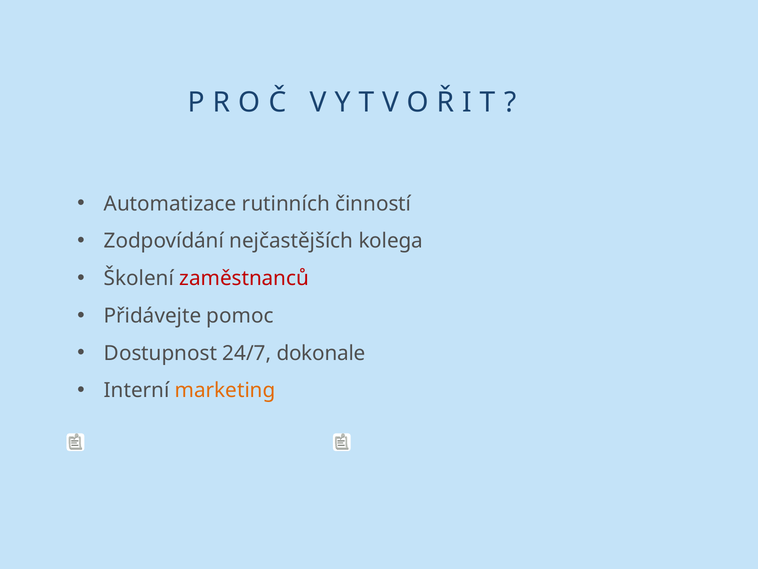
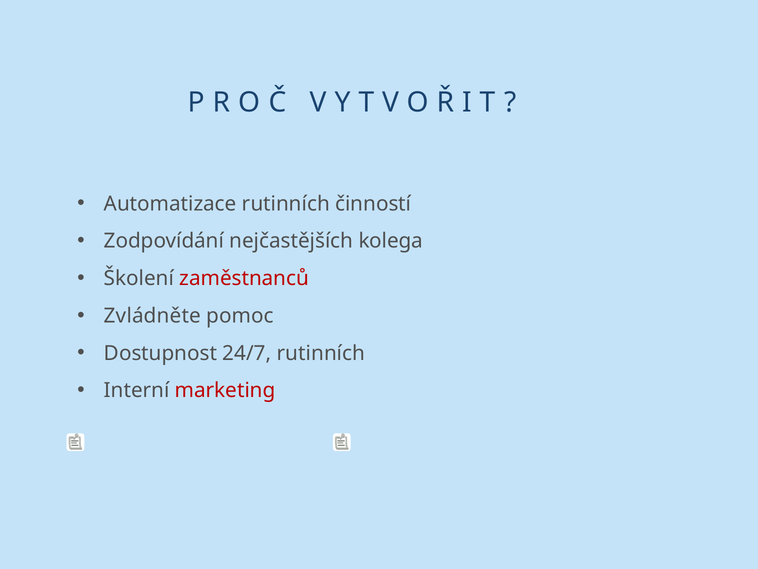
Přidávejte: Přidávejte -> Zvládněte (152, 316)
24/7 dokonale: dokonale -> rutinních (321, 353)
marketing colour: orange -> red (225, 390)
